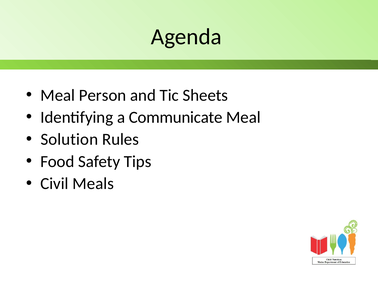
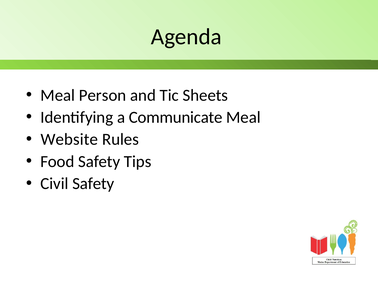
Solution: Solution -> Website (69, 139)
Civil Meals: Meals -> Safety (93, 183)
